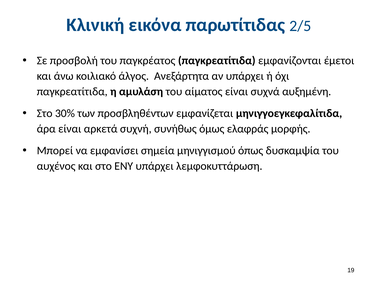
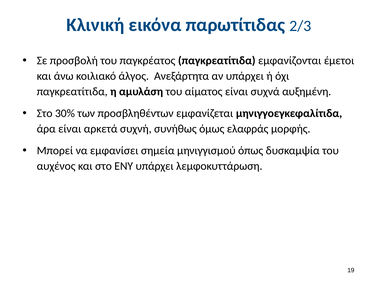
2/5: 2/5 -> 2/3 (300, 26)
